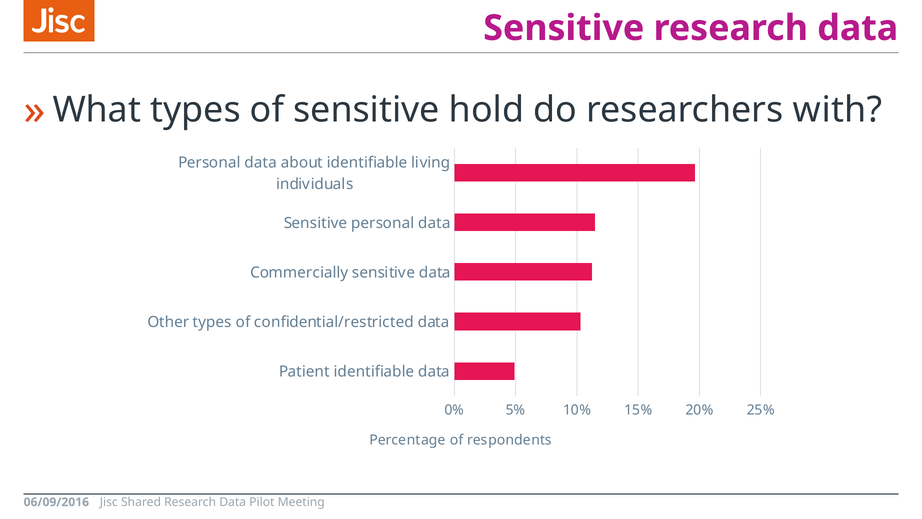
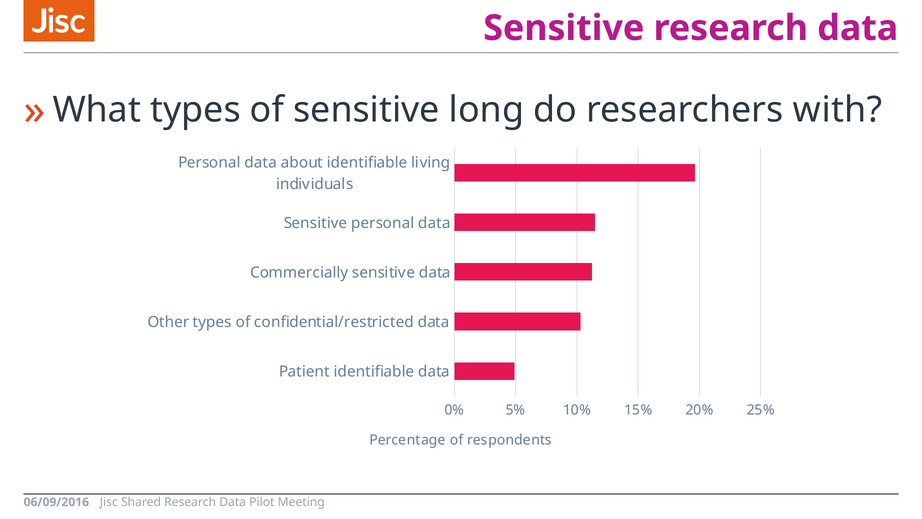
hold: hold -> long (486, 110)
